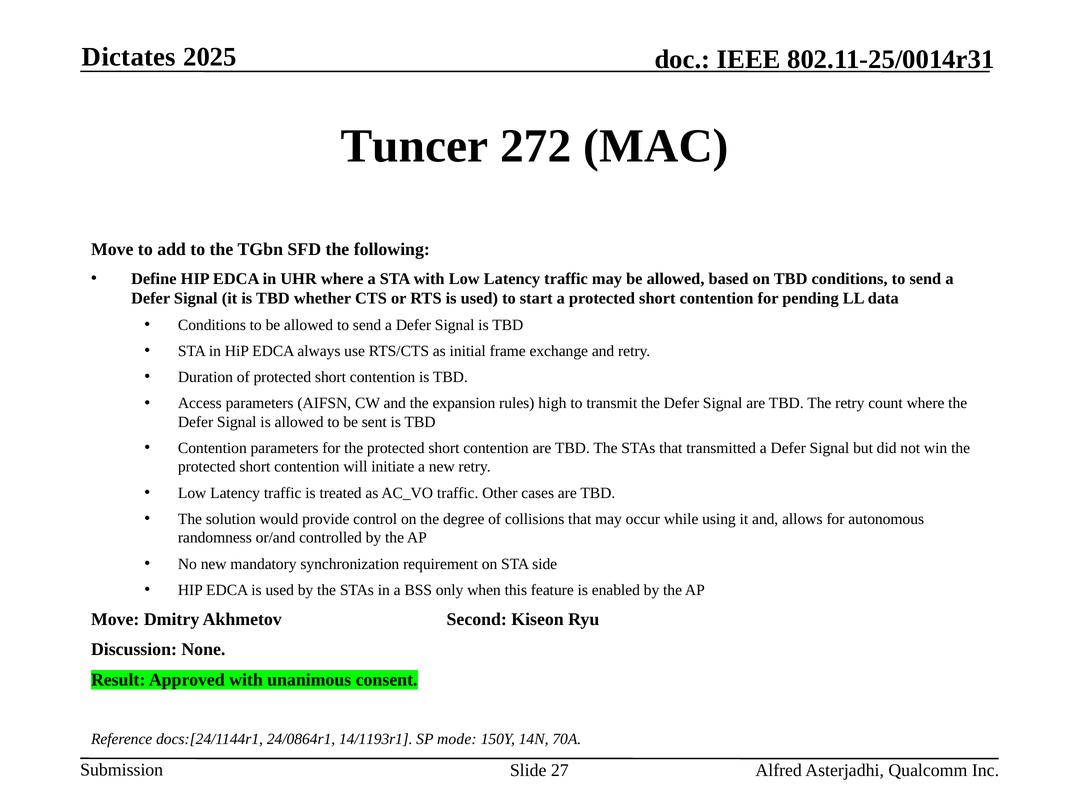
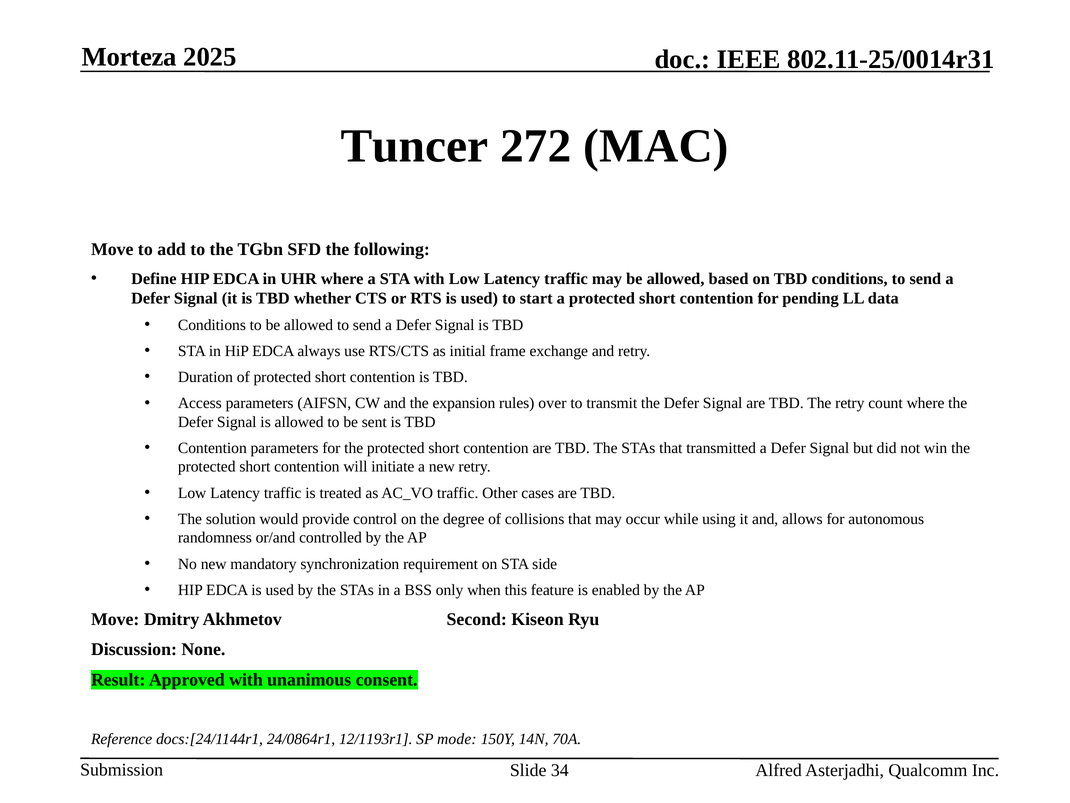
Dictates: Dictates -> Morteza (129, 57)
high: high -> over (552, 403)
14/1193r1: 14/1193r1 -> 12/1193r1 (376, 739)
27: 27 -> 34 (560, 770)
